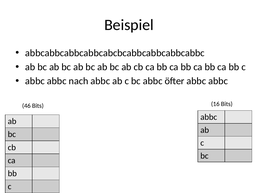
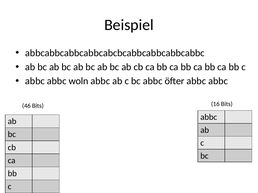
nach: nach -> woln (79, 81)
